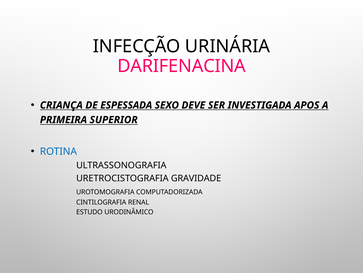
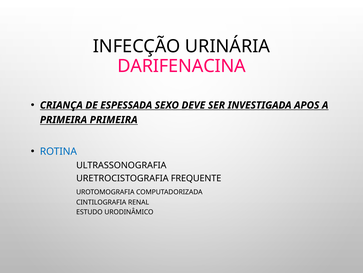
PRIMEIRA SUPERIOR: SUPERIOR -> PRIMEIRA (114, 120)
GRAVIDADE: GRAVIDADE -> FREQUENTE (196, 178)
